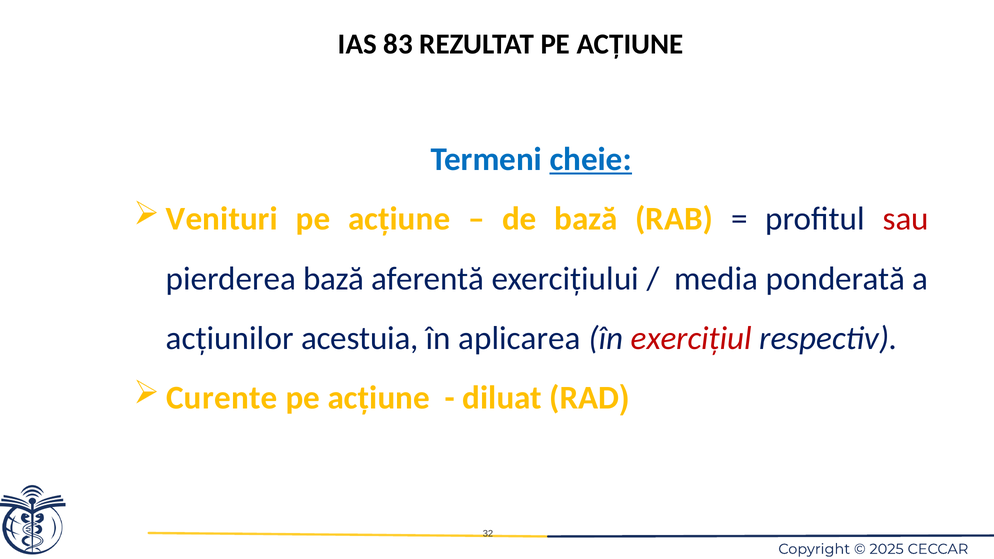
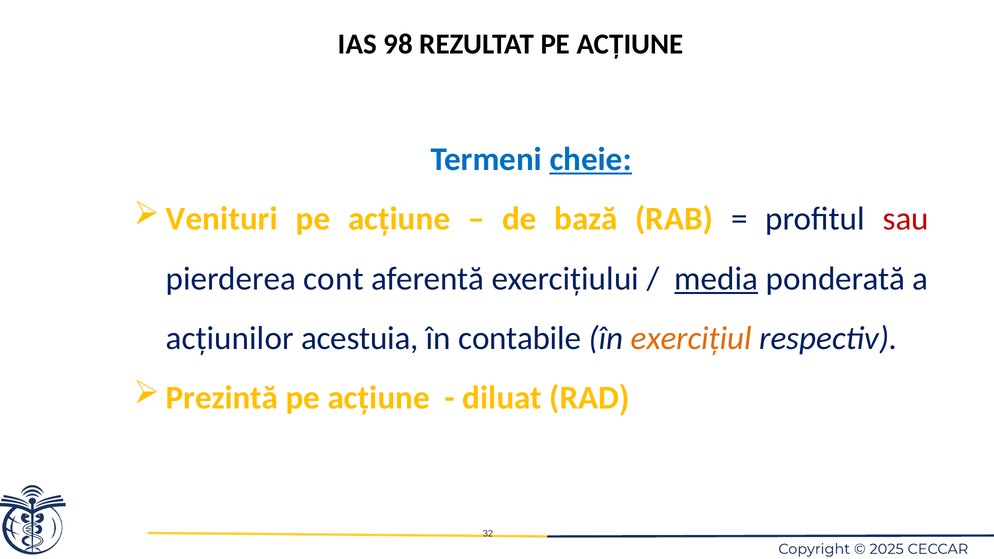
83: 83 -> 98 (398, 44)
pierderea bază: bază -> cont (334, 279)
media underline: none -> present (716, 279)
aplicarea: aplicarea -> contabile (520, 338)
exerciţiul colour: red -> orange (691, 338)
Curente: Curente -> Prezintă (222, 398)
